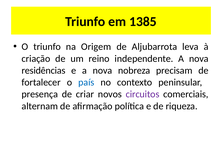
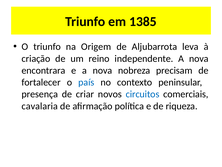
residências: residências -> encontrara (44, 70)
circuitos colour: purple -> blue (143, 94)
alternam: alternam -> cavalaria (40, 106)
